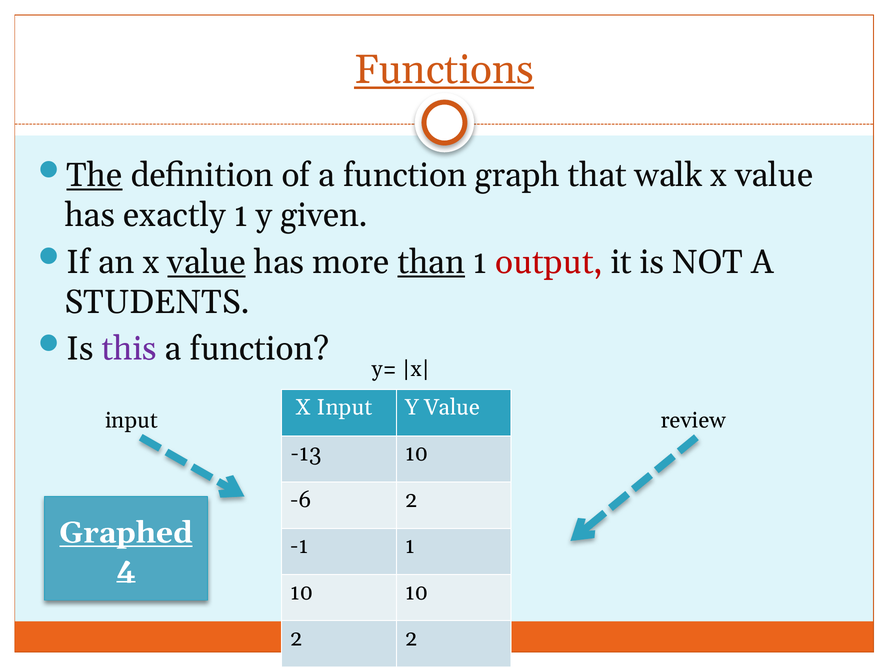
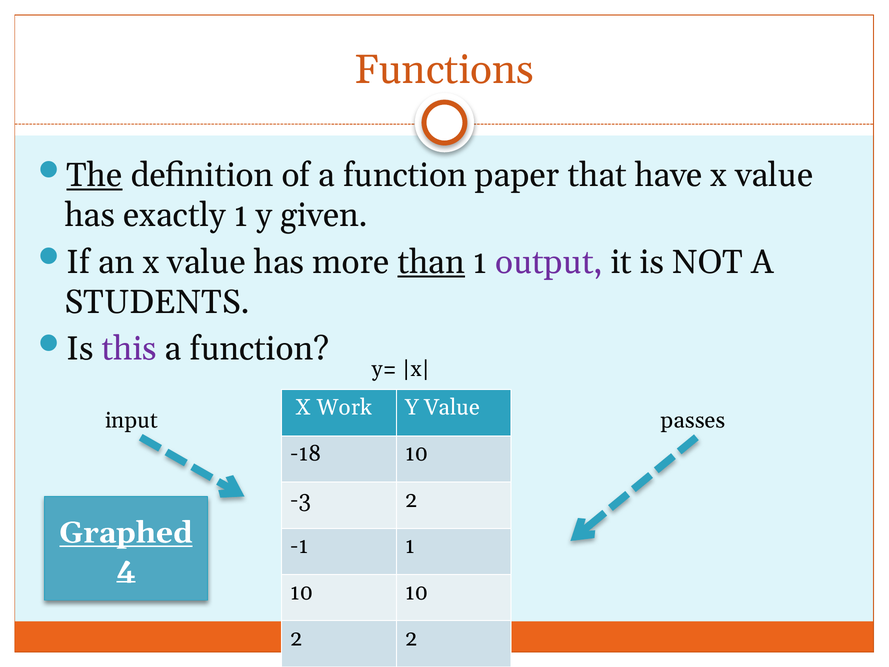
Functions underline: present -> none (444, 70)
graph: graph -> paper (517, 175)
walk: walk -> have (669, 175)
value underline: present -> none (207, 262)
output colour: red -> purple (549, 262)
X Input: Input -> Work (345, 407)
review: review -> passes (693, 420)
-13: -13 -> -18 (306, 453)
-6: -6 -> -3 (301, 500)
